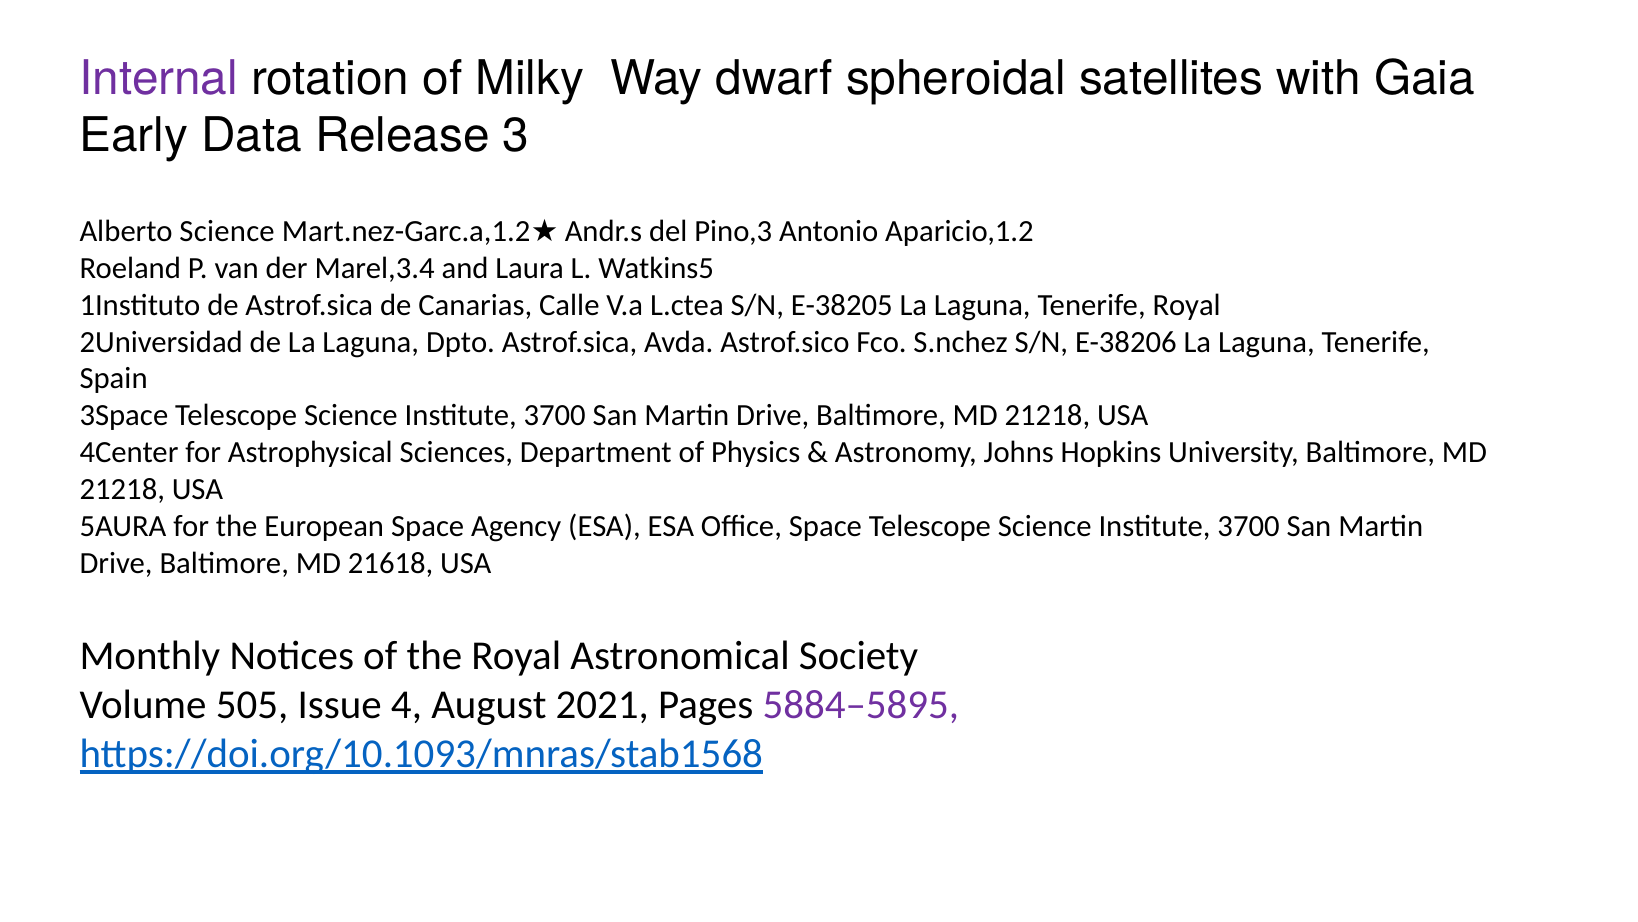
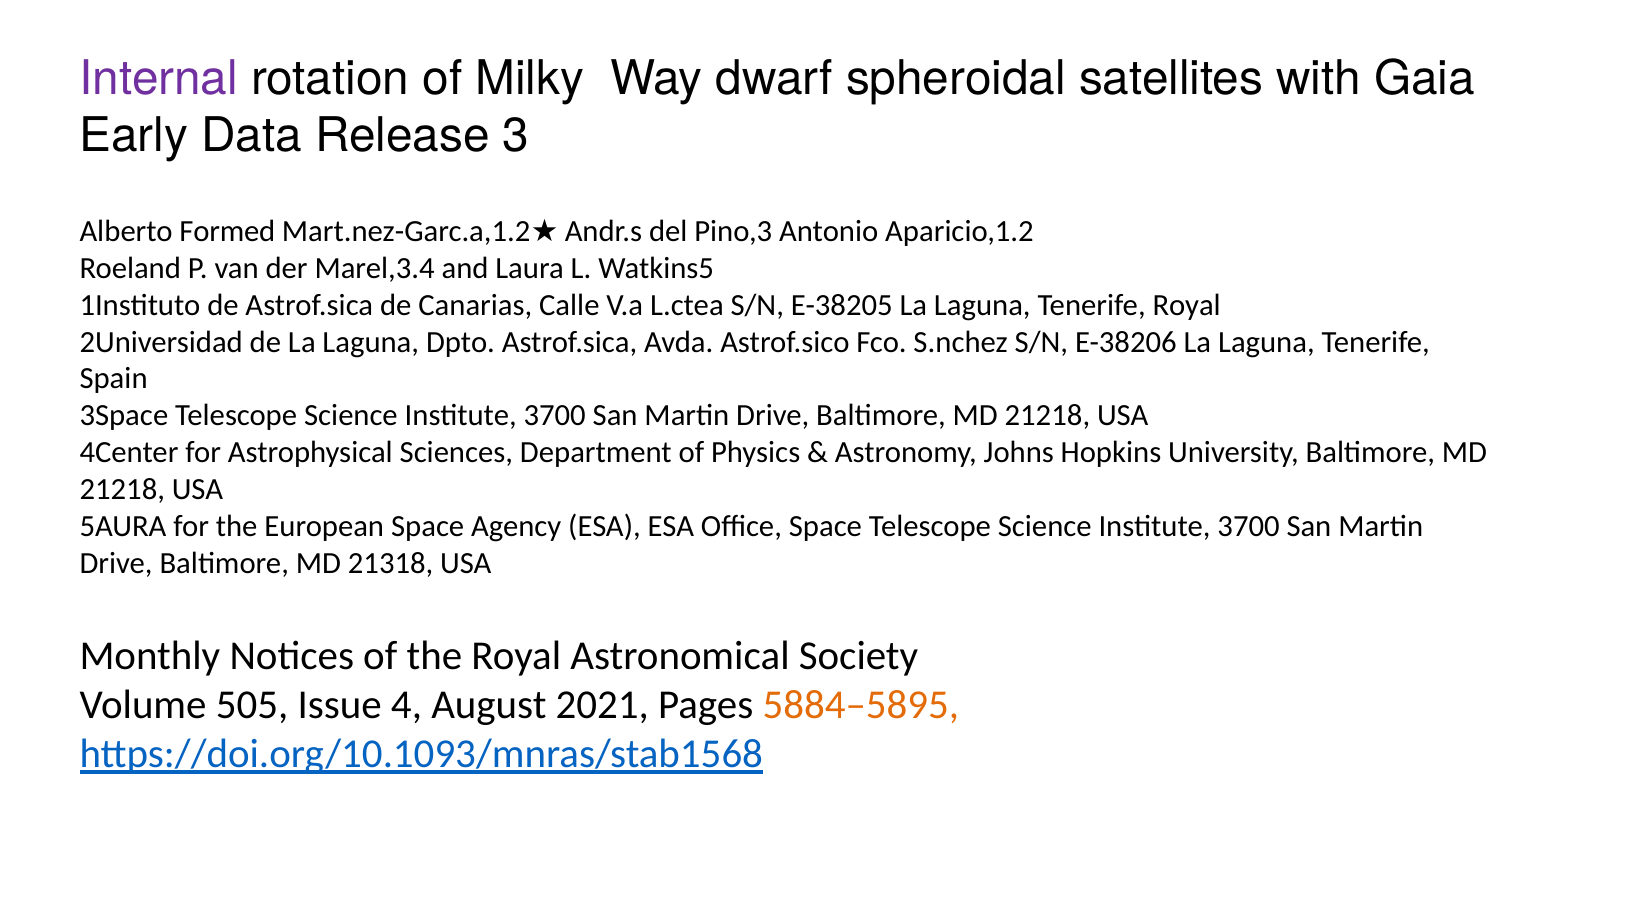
Alberto Science: Science -> Formed (227, 231)
21618: 21618 -> 21318 (391, 563)
5884–5895 colour: purple -> orange (861, 705)
